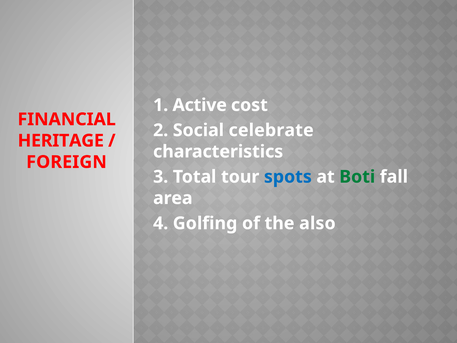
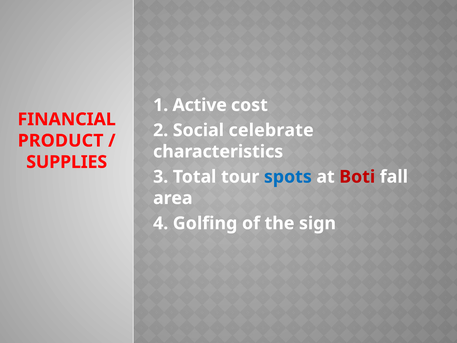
HERITAGE: HERITAGE -> PRODUCT (61, 141)
FOREIGN: FOREIGN -> SUPPLIES (67, 162)
Boti colour: green -> red (357, 177)
also: also -> sign (317, 223)
